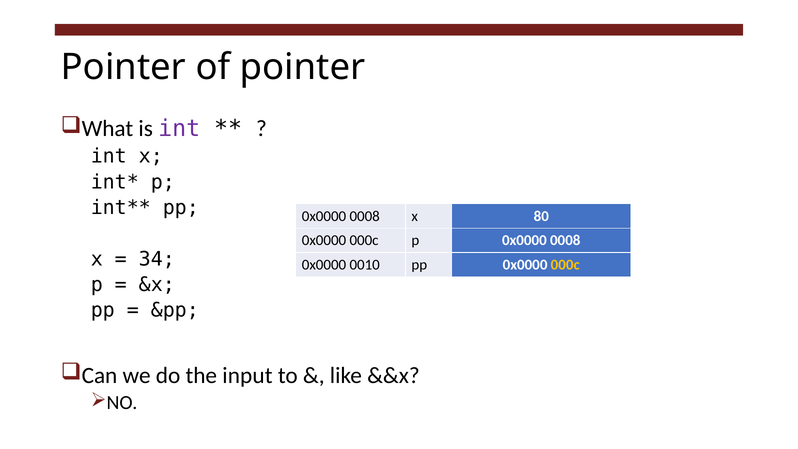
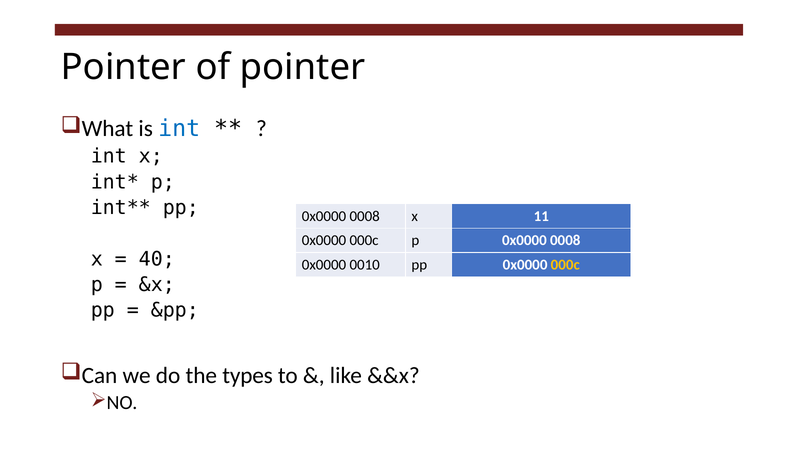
int colour: purple -> blue (179, 129)
80: 80 -> 11 (541, 216)
34: 34 -> 40 (157, 259)
input: input -> types (248, 375)
